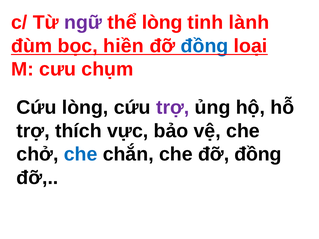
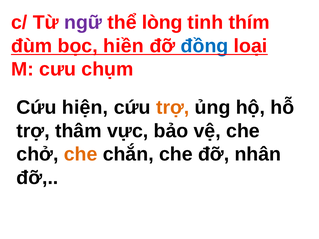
lành: lành -> thím (249, 23)
Cứu lòng: lòng -> hiện (85, 108)
trợ colour: purple -> orange (173, 108)
thích: thích -> thâm (78, 131)
che colour: blue -> orange (81, 154)
che đỡ đồng: đồng -> nhân (258, 154)
